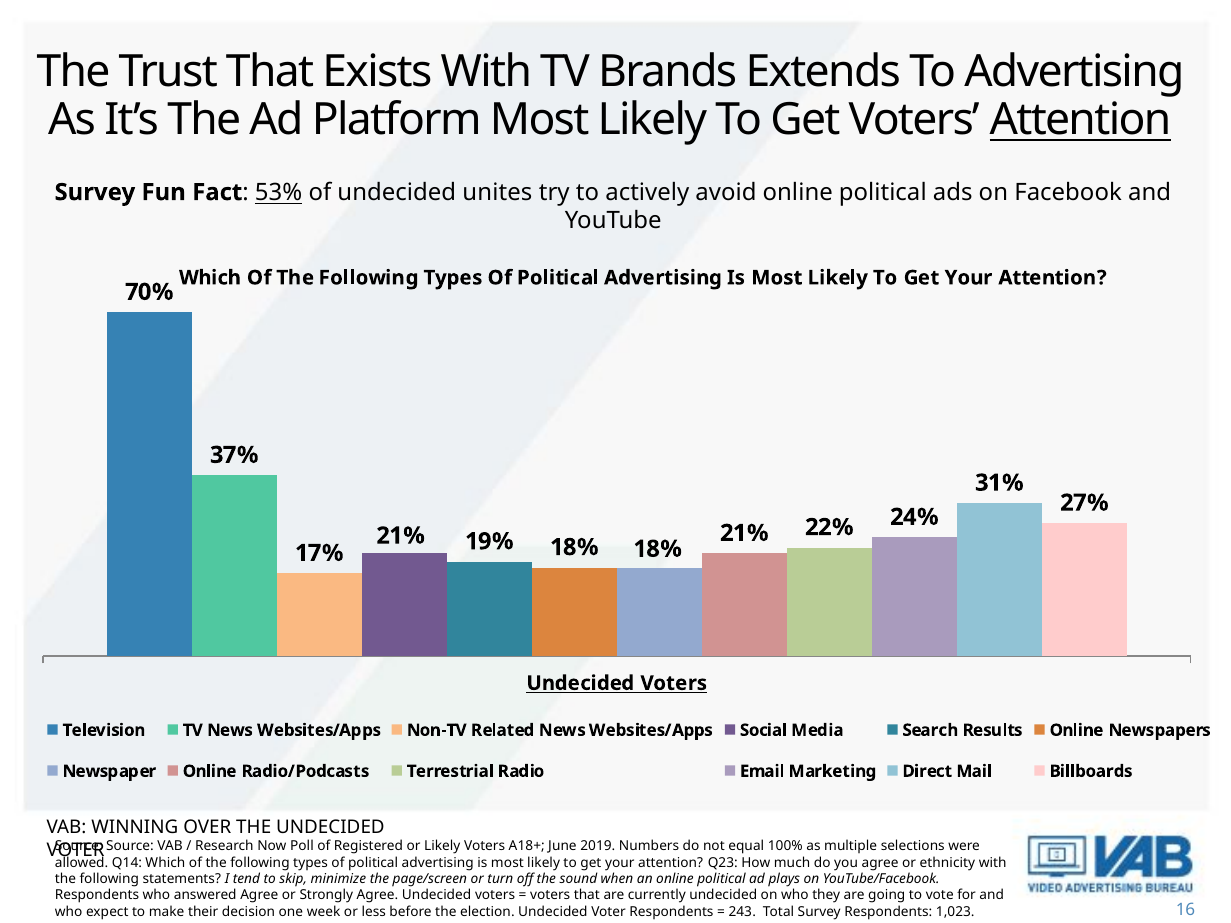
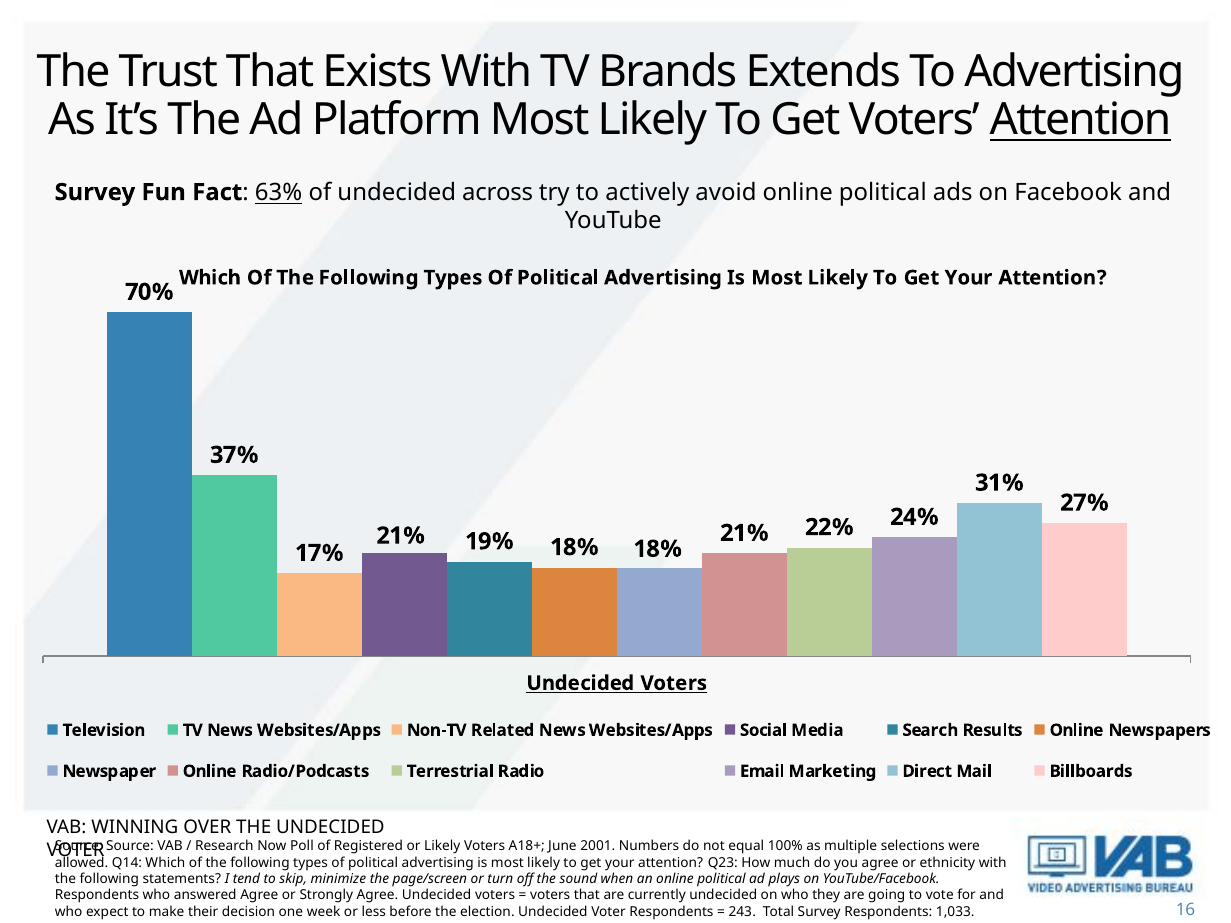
53%: 53% -> 63% (279, 192)
unites: unites -> across (498, 192)
2019: 2019 -> 2001 (598, 847)
1,023: 1,023 -> 1,033 (955, 912)
